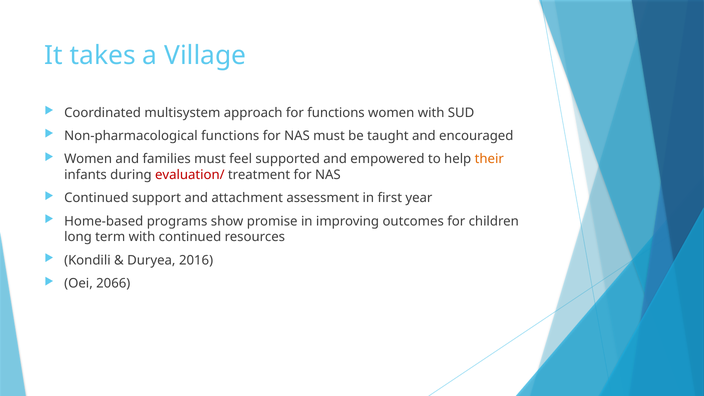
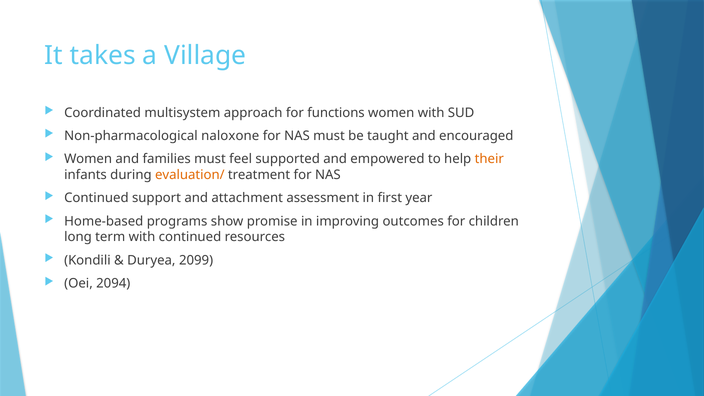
Non-pharmacological functions: functions -> naloxone (230, 136)
evaluation/ colour: red -> orange (190, 175)
2016: 2016 -> 2099 (196, 260)
2066: 2066 -> 2094 (113, 283)
